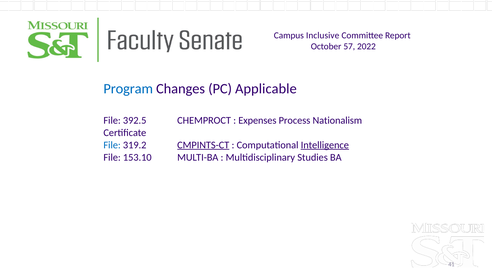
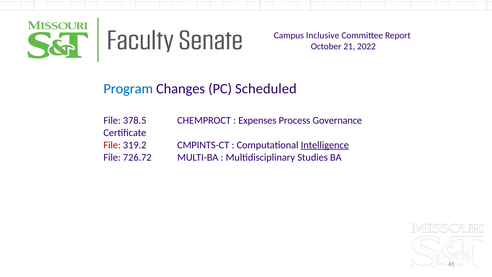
57: 57 -> 21 (349, 46)
Applicable: Applicable -> Scheduled (266, 89)
392.5: 392.5 -> 378.5 (135, 120)
Nationalism: Nationalism -> Governance (337, 120)
File colour: blue -> red (112, 145)
CMPINTS-CT underline: present -> none (203, 145)
153.10: 153.10 -> 726.72 (137, 157)
